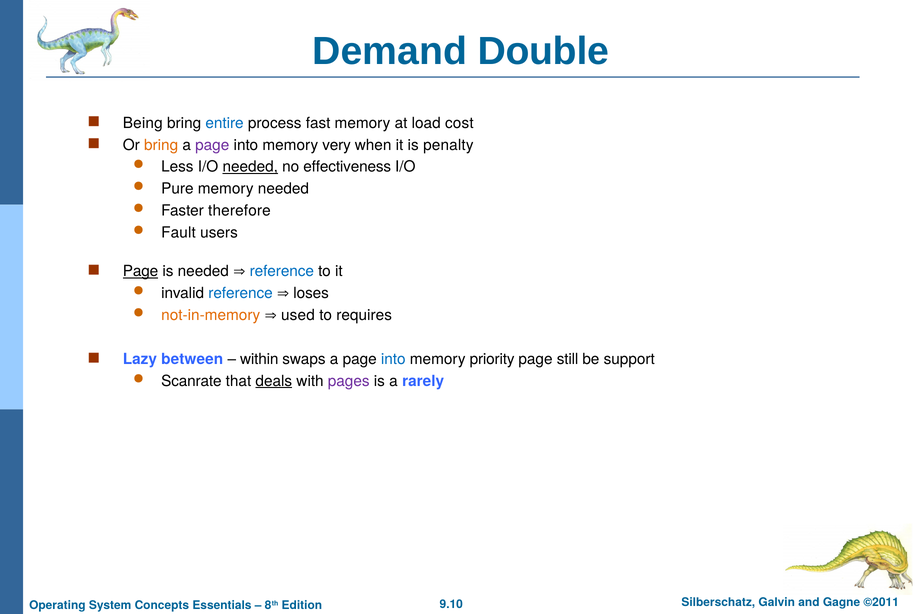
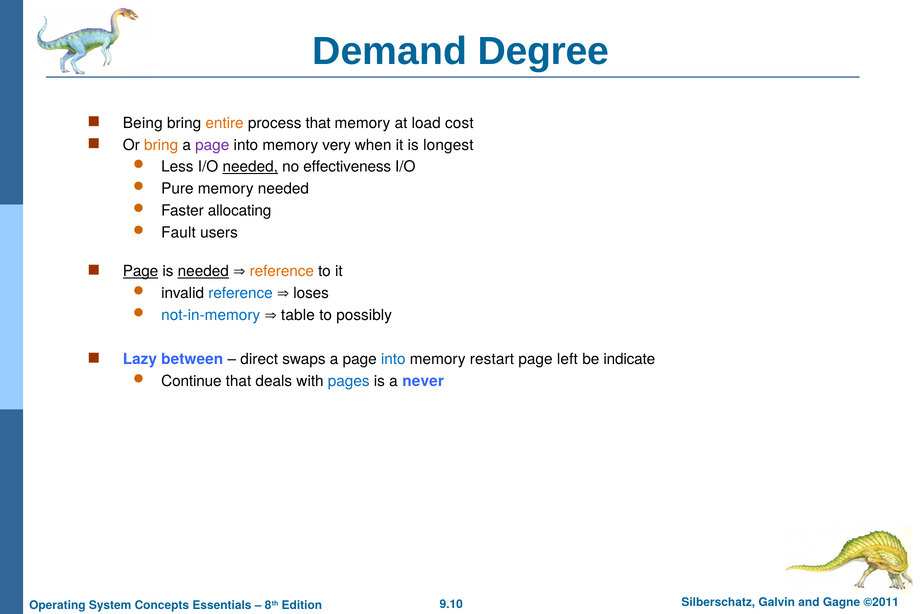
Double: Double -> Degree (543, 51)
entire colour: blue -> orange (225, 123)
process fast: fast -> that (318, 123)
penalty: penalty -> longest (448, 145)
therefore: therefore -> allocating (240, 211)
needed underline: none -> present (203, 271)
reference colour: blue -> orange (282, 271)
not-in-memory colour: orange -> blue (211, 315)
used: used -> table (298, 315)
requires: requires -> possibly (364, 315)
within: within -> direct (259, 359)
priority: priority -> restart (492, 359)
still: still -> left (567, 359)
support: support -> indicate (629, 359)
Scanrate: Scanrate -> Continue (191, 381)
deals underline: present -> none (274, 381)
pages colour: purple -> blue (349, 381)
rarely: rarely -> never (423, 381)
